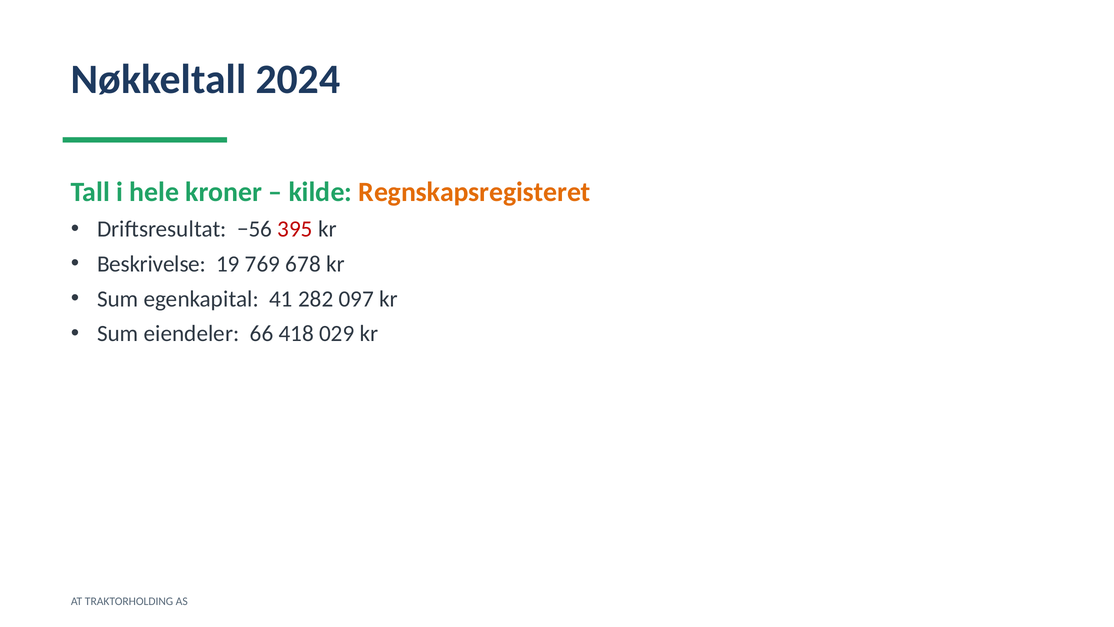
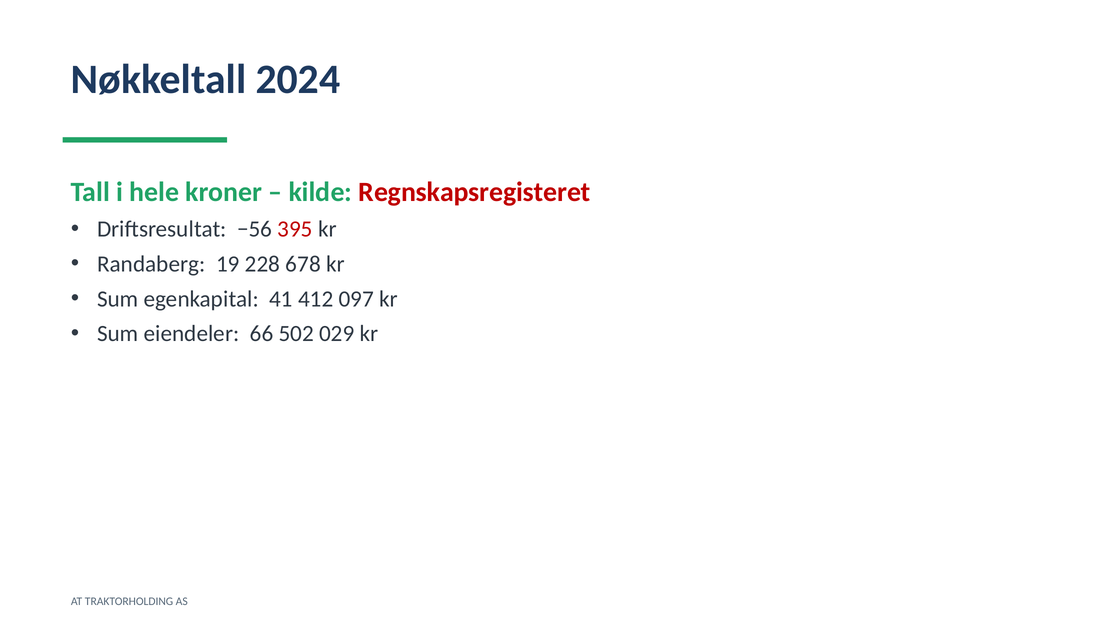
Regnskapsregisteret colour: orange -> red (475, 192)
Beskrivelse: Beskrivelse -> Randaberg (151, 264)
769: 769 -> 228 (263, 264)
282: 282 -> 412 (316, 299)
418: 418 -> 502 (296, 334)
